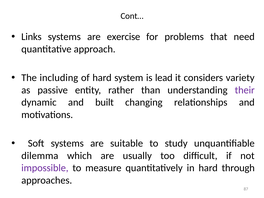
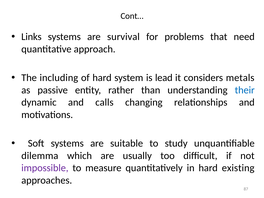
exercise: exercise -> survival (123, 37)
variety: variety -> metals (240, 78)
their colour: purple -> blue (245, 90)
built: built -> calls (104, 102)
through: through -> existing (238, 168)
